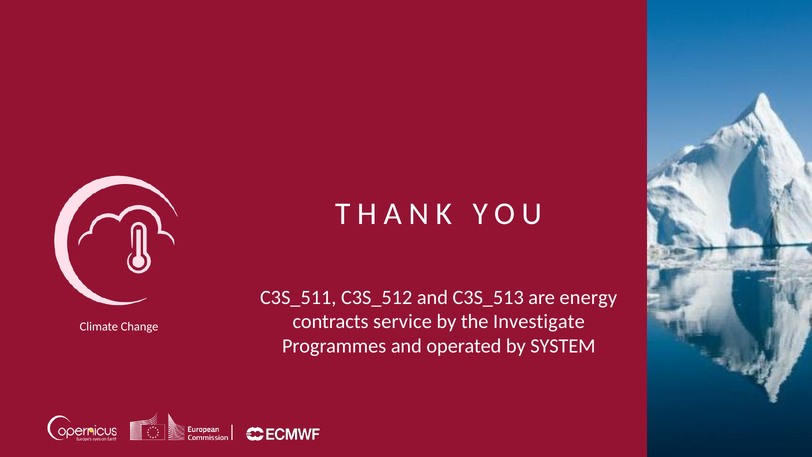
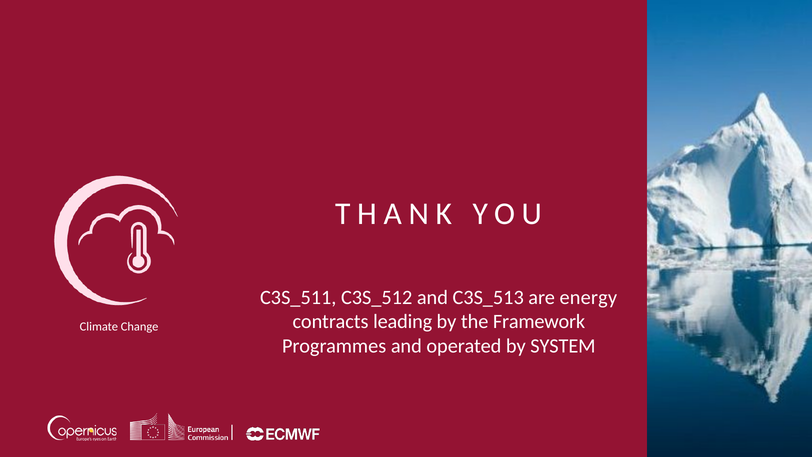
service: service -> leading (403, 322)
Investigate: Investigate -> Framework (539, 322)
